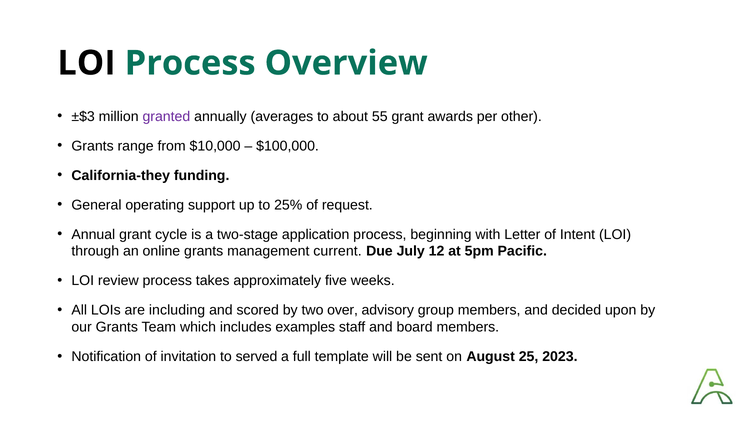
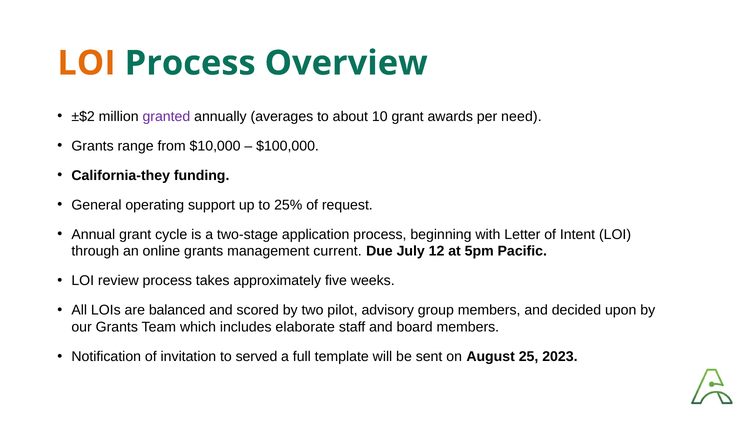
LOI colour: black -> orange (86, 63)
±$3: ±$3 -> ±$2 (83, 117)
55: 55 -> 10 (380, 117)
other: other -> need (521, 117)
including: including -> balanced (177, 310)
over: over -> pilot (342, 310)
examples: examples -> elaborate (305, 327)
